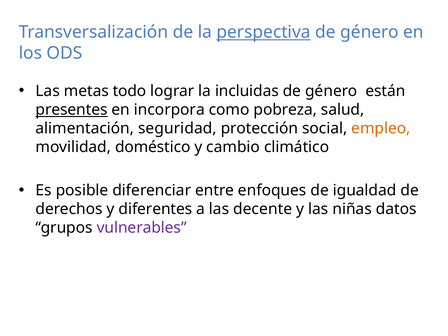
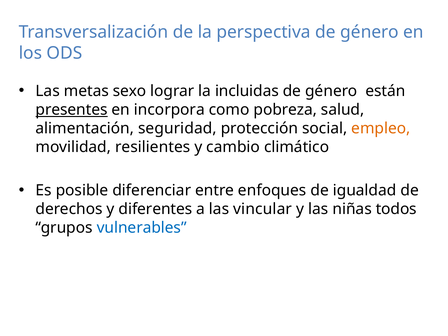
perspectiva underline: present -> none (264, 32)
todo: todo -> sexo (130, 91)
doméstico: doméstico -> resilientes (153, 147)
decente: decente -> vincular (263, 209)
datos: datos -> todos (396, 209)
vulnerables colour: purple -> blue (142, 228)
